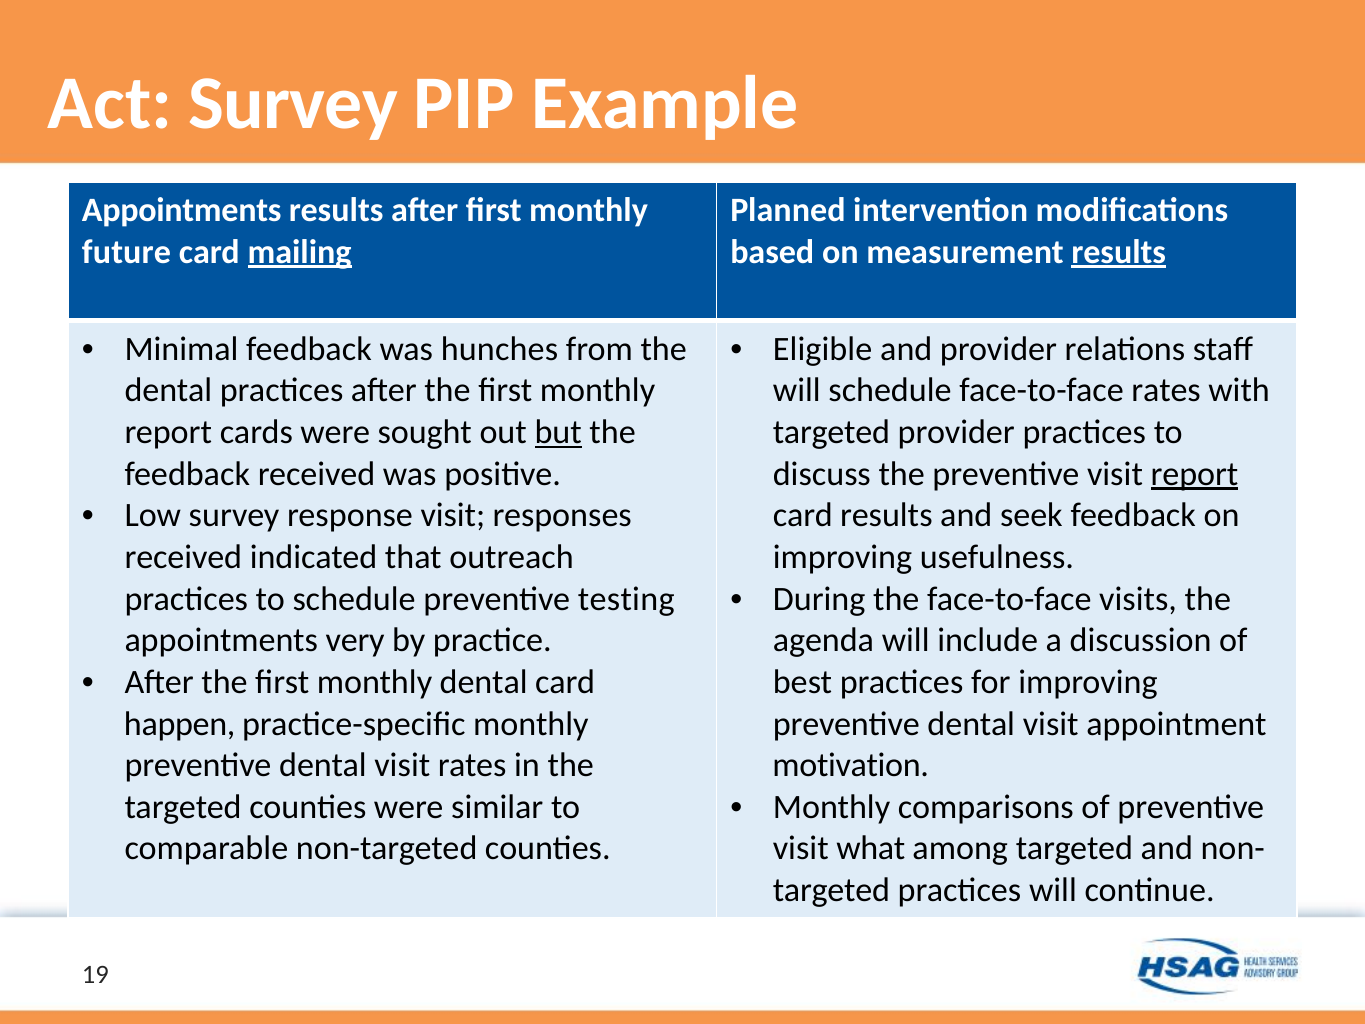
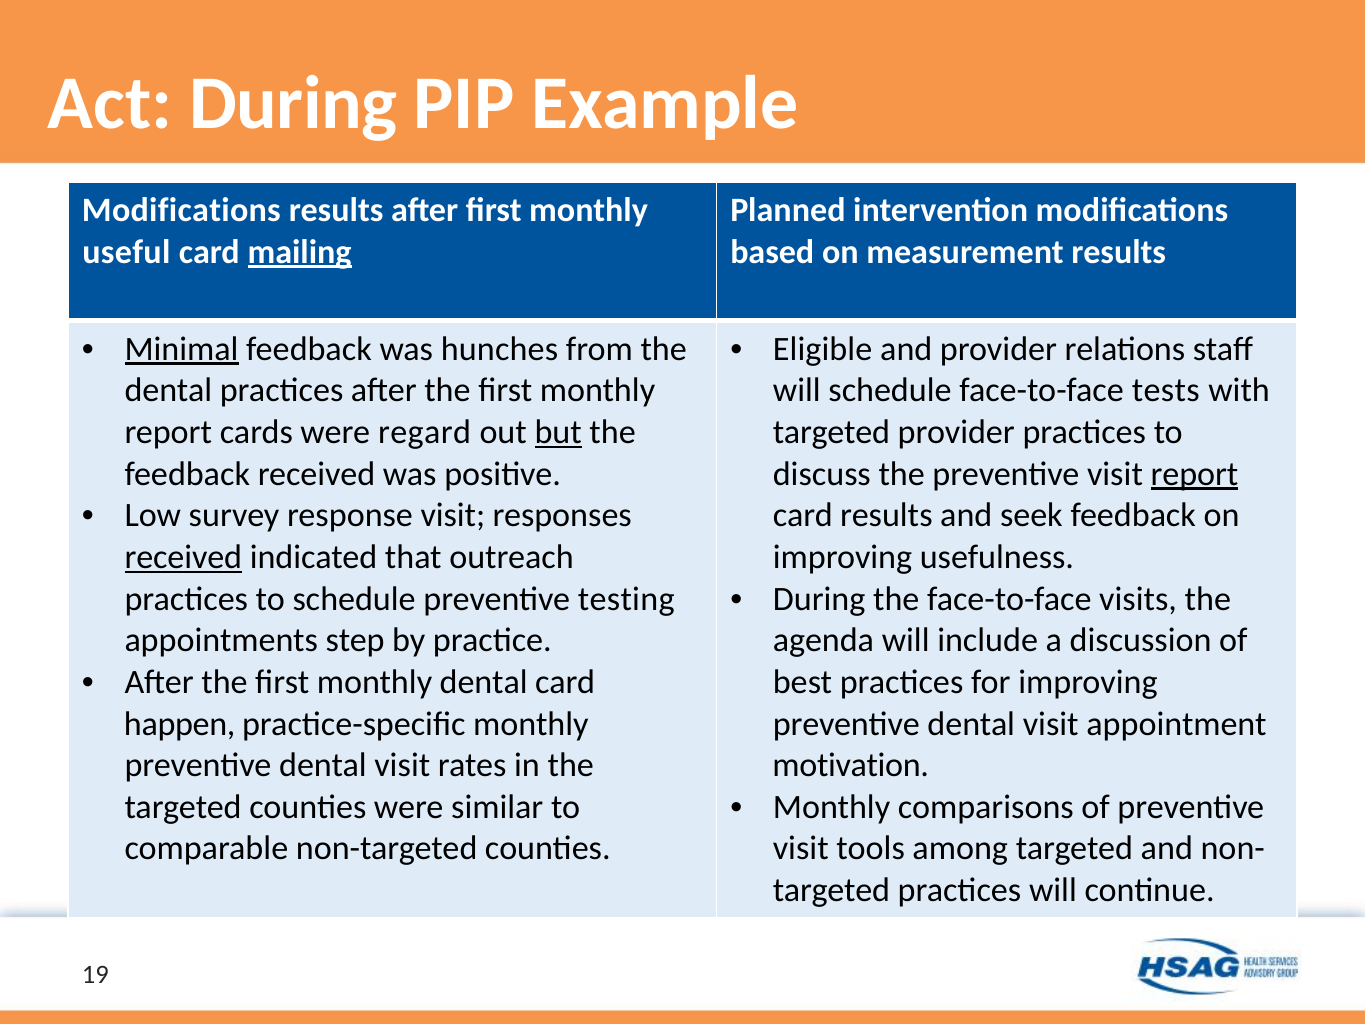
Act Survey: Survey -> During (293, 103)
Appointments: Appointments -> Modifications (181, 210)
future: future -> useful (126, 252)
results underline: present -> none (1119, 252)
Minimal underline: none -> present (182, 349)
face-to-face rates: rates -> tests (1166, 390)
sought: sought -> regard (425, 432)
received underline: none -> present (183, 557)
very: very -> step (355, 640)
what: what -> tools (871, 849)
